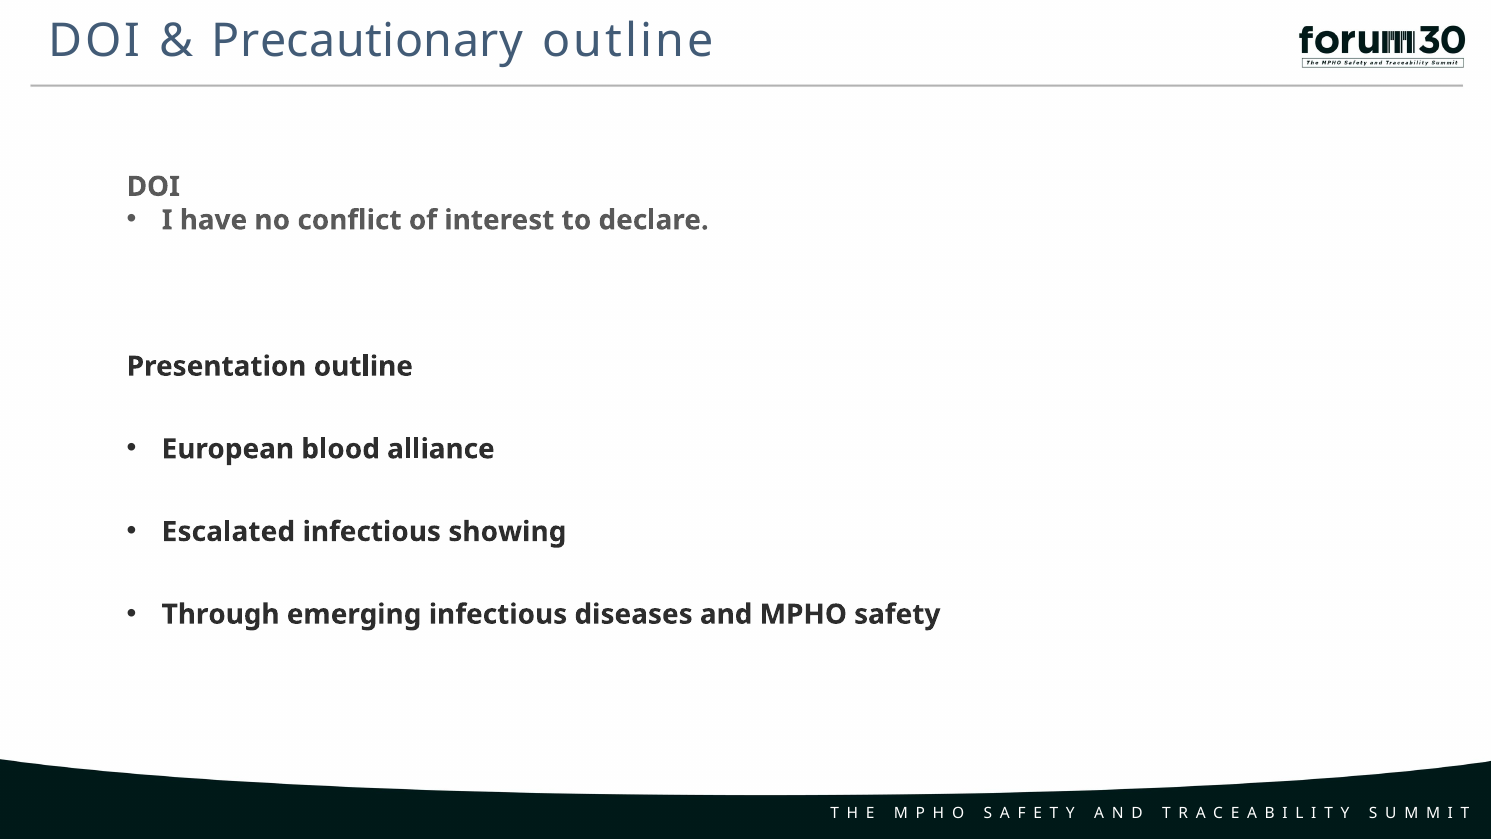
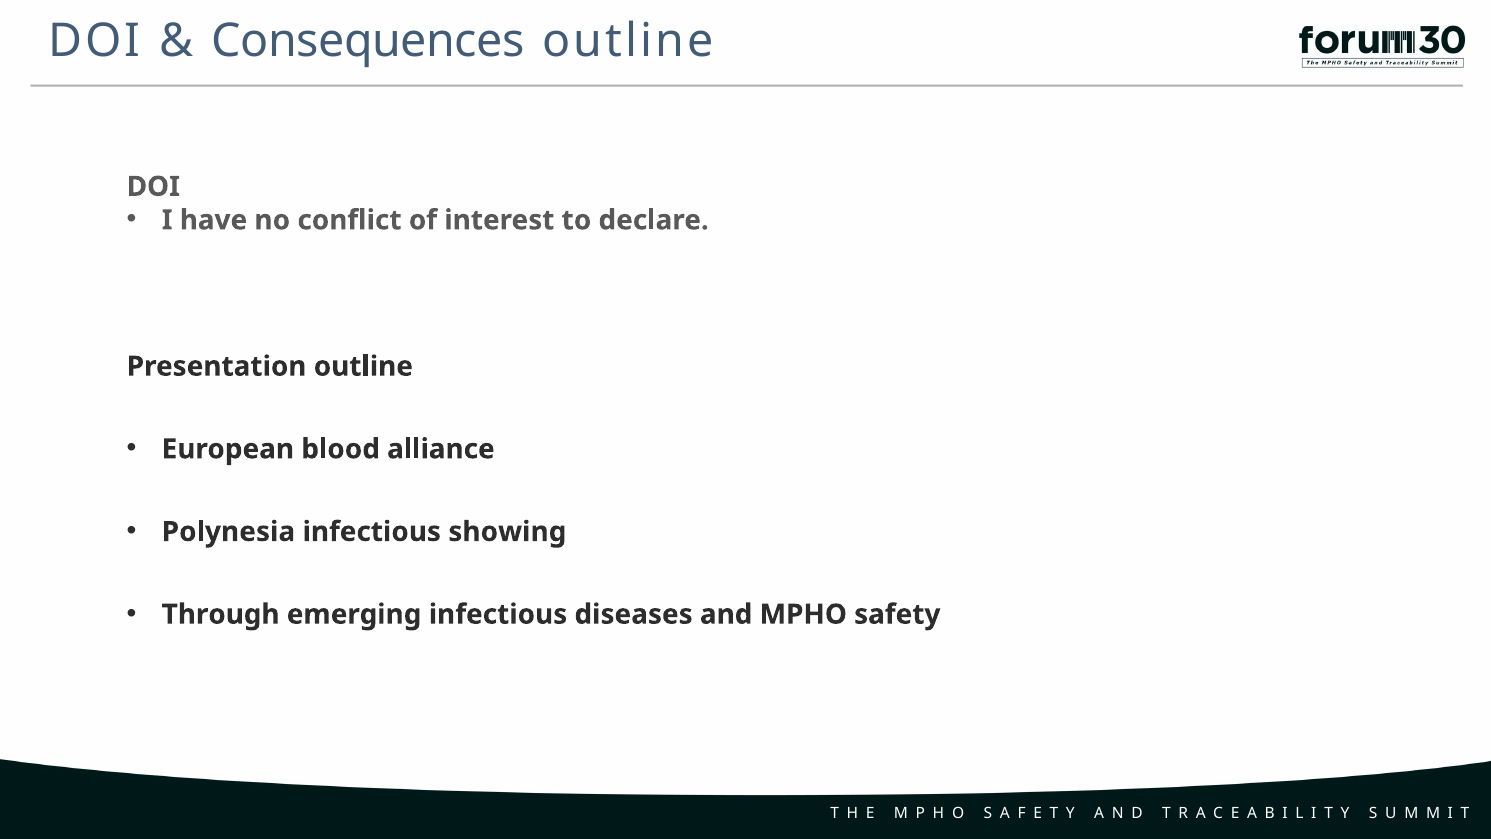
Precautionary: Precautionary -> Consequences (368, 41)
Escalated: Escalated -> Polynesia (228, 532)
